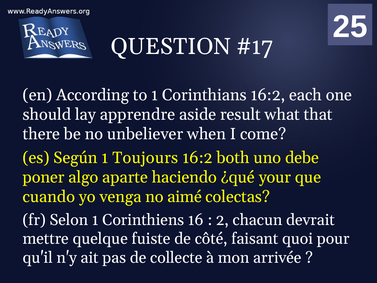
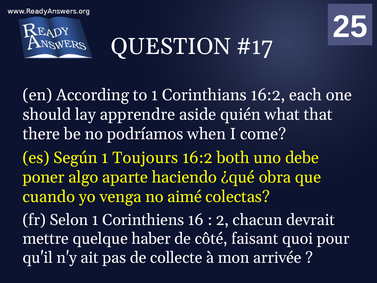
result: result -> quién (240, 114)
unbeliever: unbeliever -> podríamos (145, 134)
your: your -> obra (275, 177)
fuiste: fuiste -> haber (151, 239)
